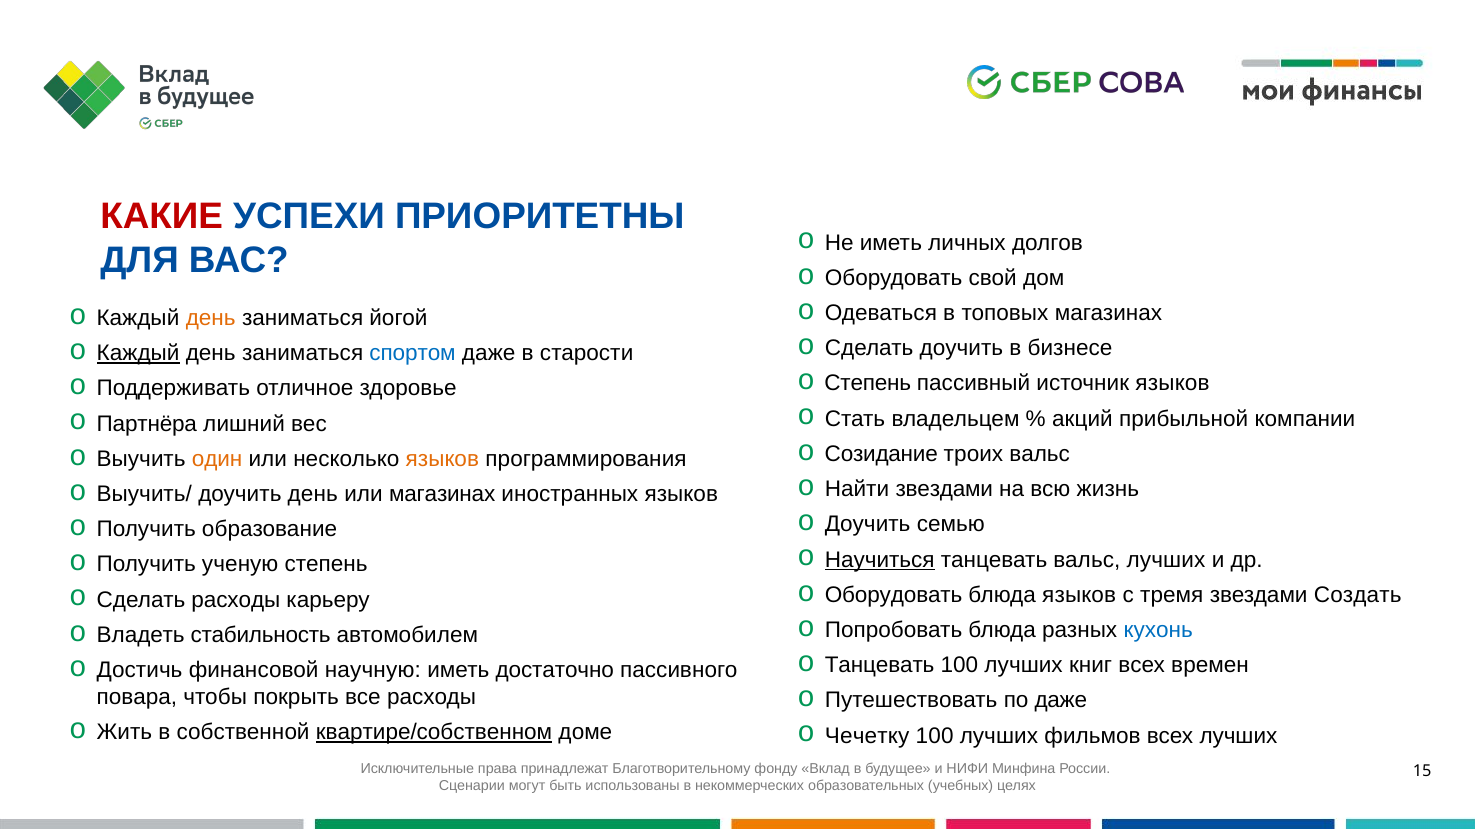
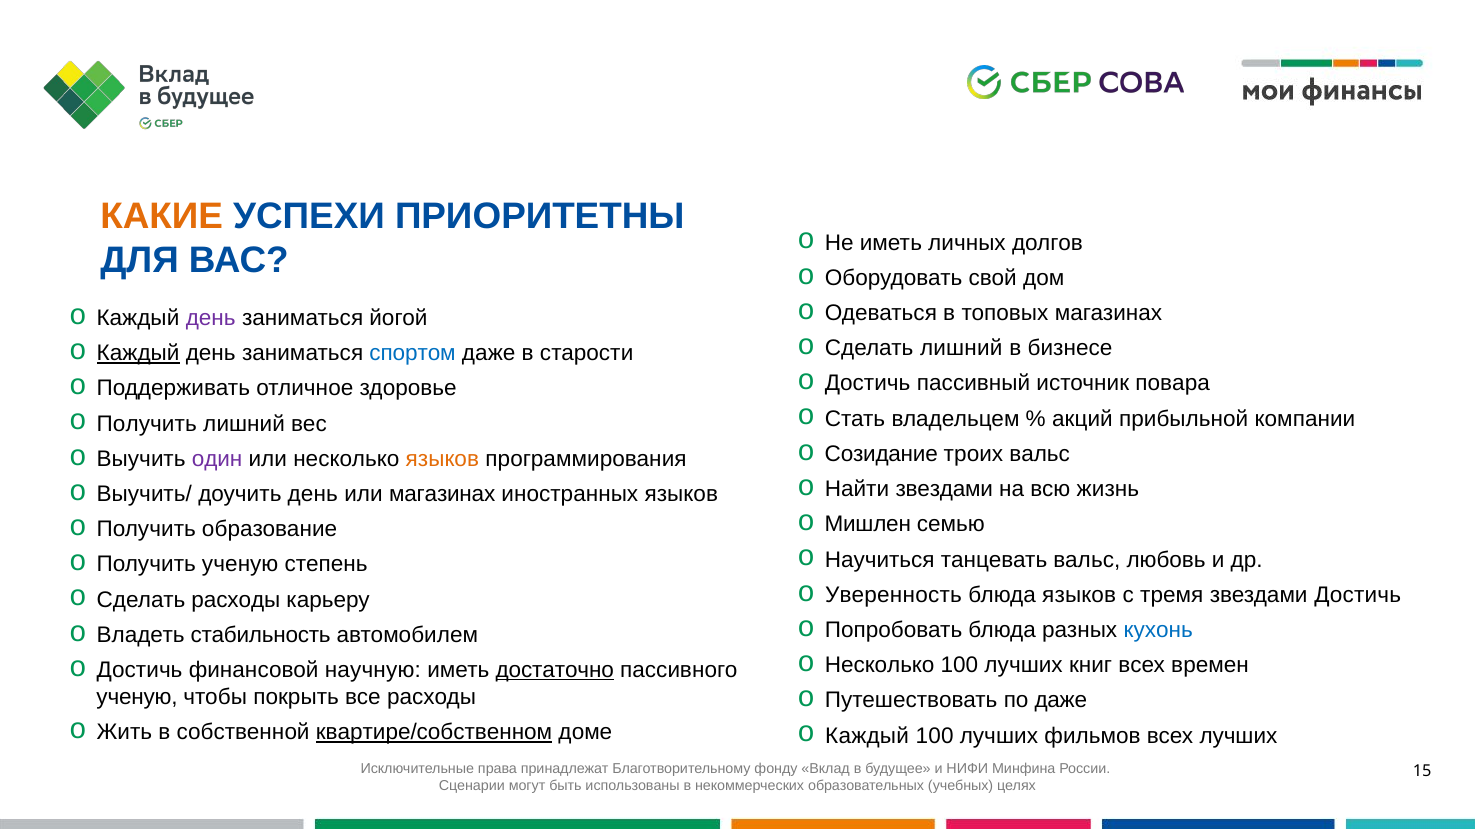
КАКИЕ colour: red -> orange (162, 216)
день colour: orange -> purple (211, 318)
Сделать доучить: доучить -> лишний (961, 349)
Степень: Степень -> Достичь (868, 384)
источник языков: языков -> повара (1173, 384)
Партнёра: Партнёра -> Получить (147, 424)
один colour: orange -> purple (217, 459)
Доучить: Доучить -> Мишлен (868, 525)
Научиться underline: present -> none (880, 560)
вальс лучших: лучших -> любовь (1166, 560)
Оборудовать: Оборудовать -> Уверенность (893, 595)
звездами Создать: Создать -> Достичь (1358, 595)
Танцевать: Танцевать -> Несколько (880, 666)
достаточно underline: none -> present (555, 671)
повара: повара -> ученую (137, 698)
Чечетку: Чечетку -> Каждый (867, 736)
